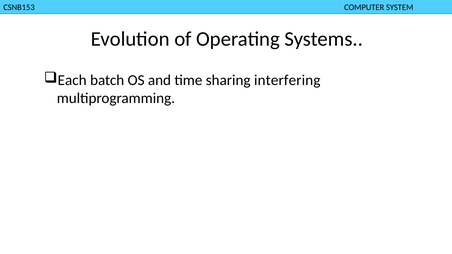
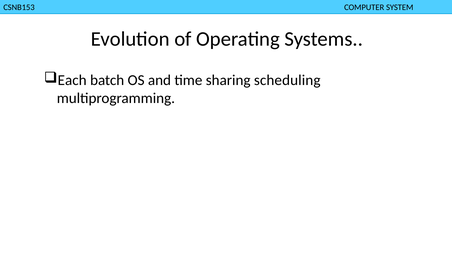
interfering: interfering -> scheduling (287, 80)
